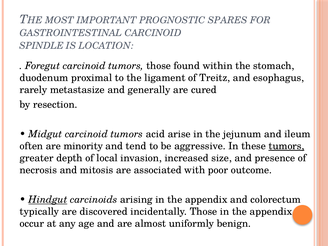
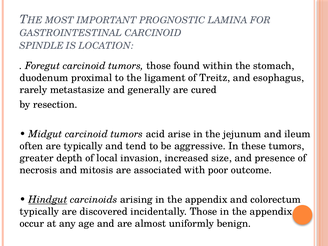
SPARES: SPARES -> LAMINA (228, 20)
are minority: minority -> typically (83, 146)
tumors underline: present -> none (286, 146)
